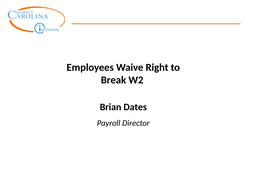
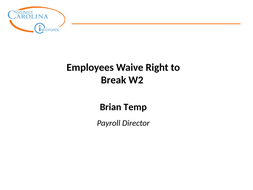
Dates: Dates -> Temp (135, 107)
